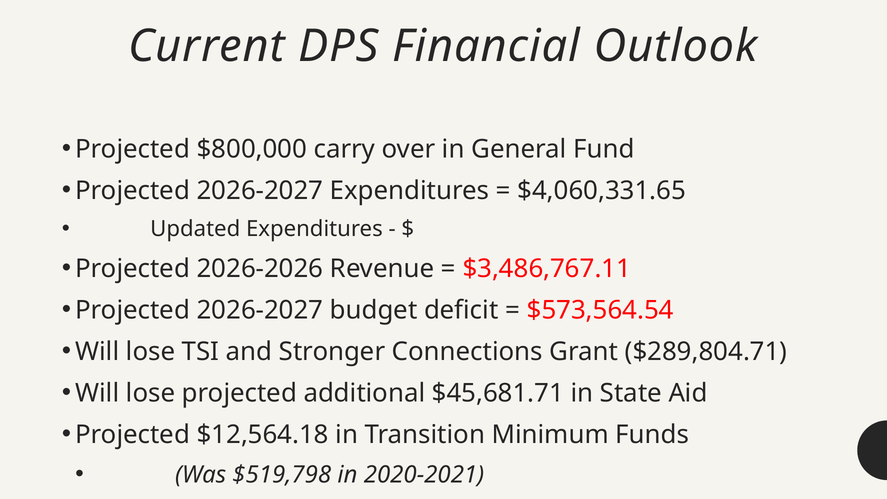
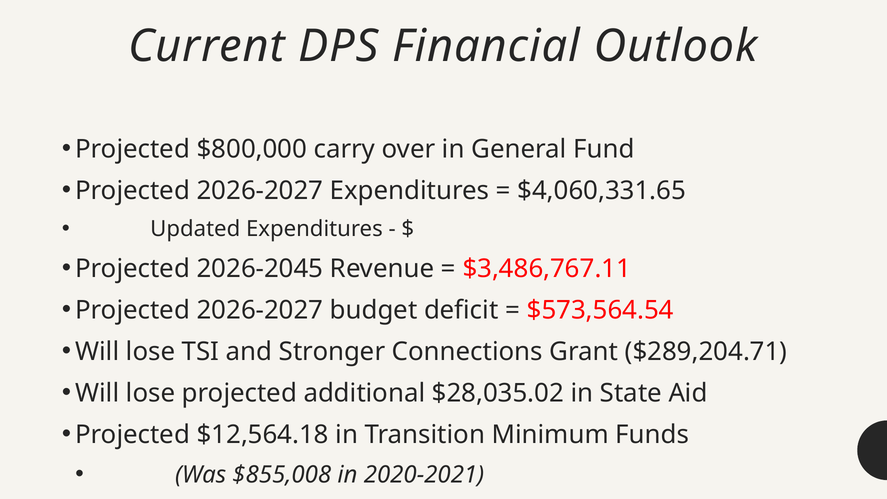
2026-2026: 2026-2026 -> 2026-2045 (260, 269)
$289,804.71: $289,804.71 -> $289,204.71 (706, 352)
$45,681.71: $45,681.71 -> $28,035.02 (498, 393)
$519,798: $519,798 -> $855,008 (282, 475)
